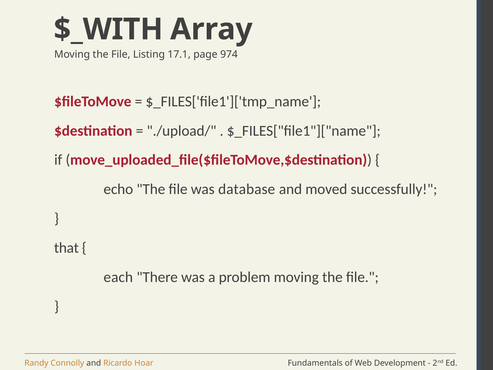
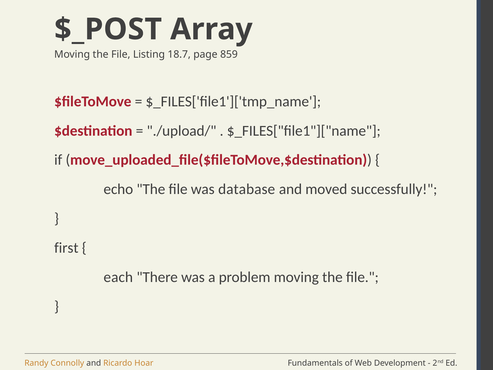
$_WITH: $_WITH -> $_POST (108, 29)
17.1: 17.1 -> 18.7 (179, 55)
974: 974 -> 859 (229, 55)
that: that -> first (66, 248)
